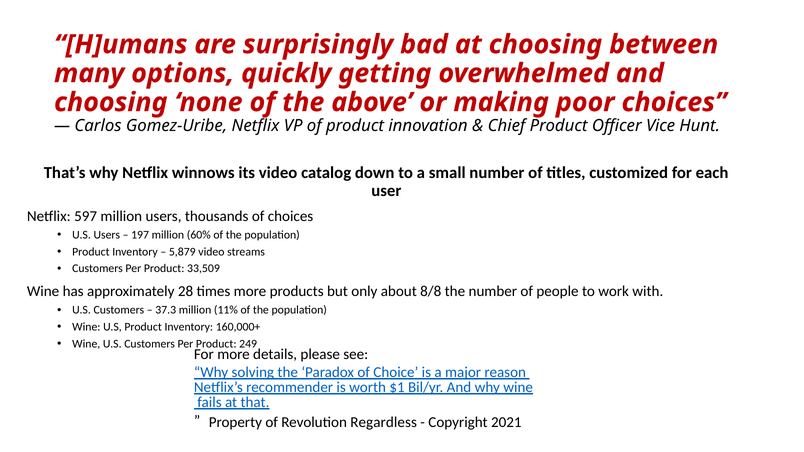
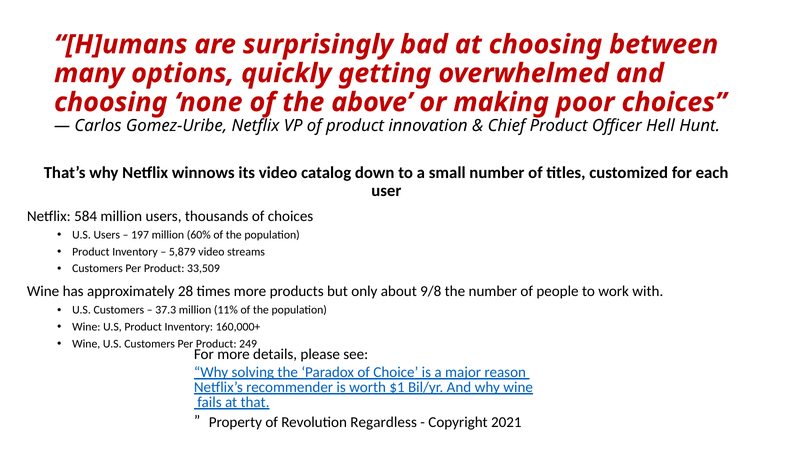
Vice: Vice -> Hell (660, 126)
597: 597 -> 584 (86, 216)
8/8: 8/8 -> 9/8 (431, 292)
